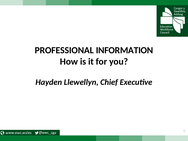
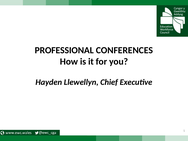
INFORMATION: INFORMATION -> CONFERENCES (124, 50)
